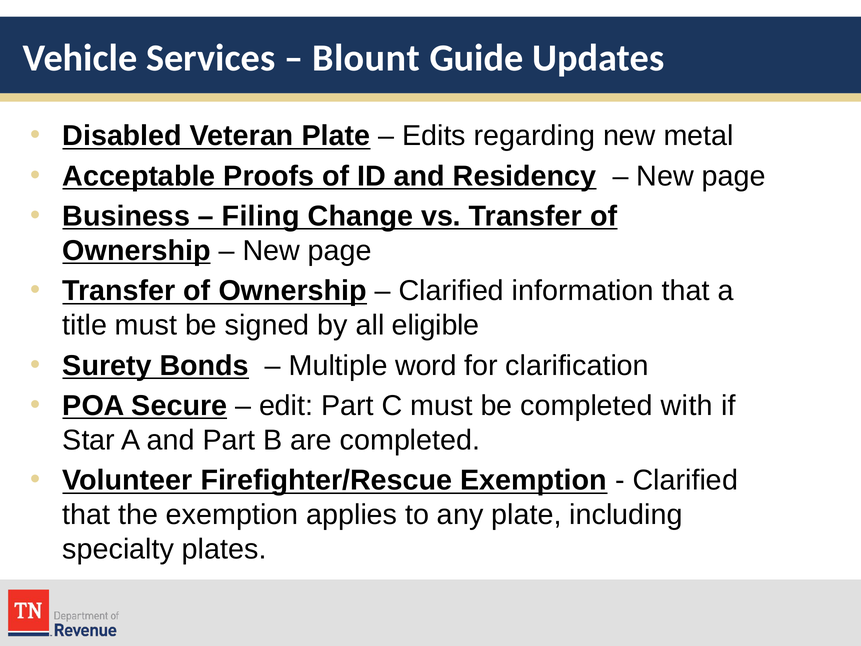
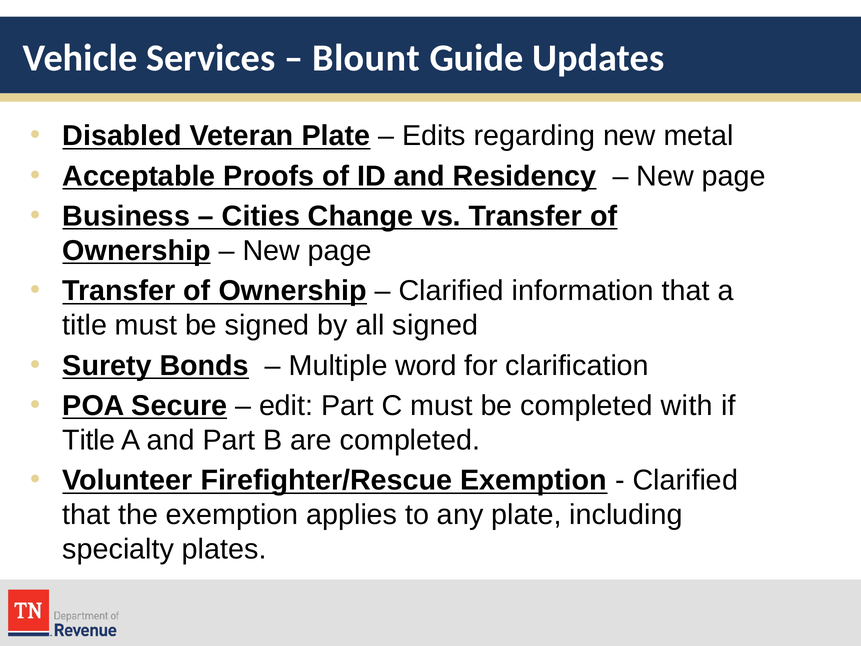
Filing: Filing -> Cities (261, 216)
all eligible: eligible -> signed (435, 325)
Star: Star -> Title (89, 440)
